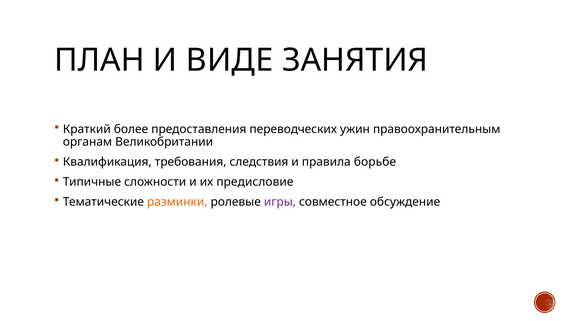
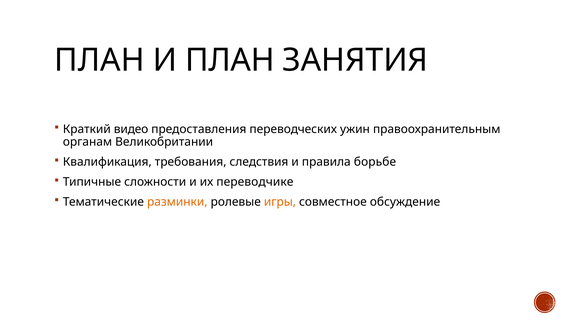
И ВИДЕ: ВИДЕ -> ПЛАН (230, 60)
более: более -> видео (131, 129)
предисловие: предисловие -> переводчике (255, 182)
игры colour: purple -> orange (280, 202)
